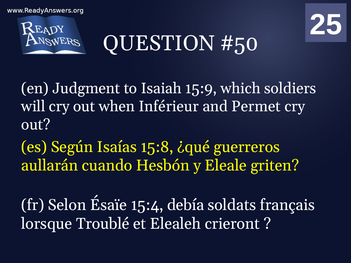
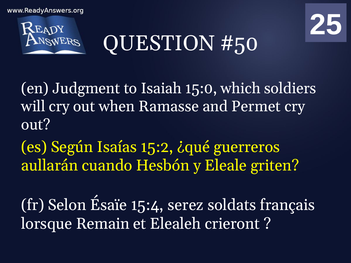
15:9: 15:9 -> 15:0 (201, 88)
Inférieur: Inférieur -> Ramasse (169, 107)
15:8: 15:8 -> 15:2 (157, 147)
debía: debía -> serez (186, 205)
Troublé: Troublé -> Remain (103, 224)
